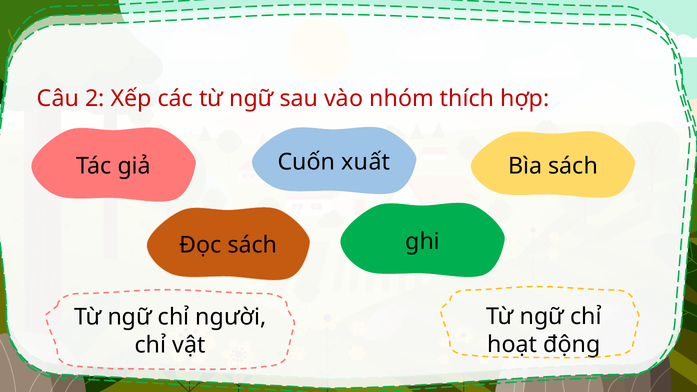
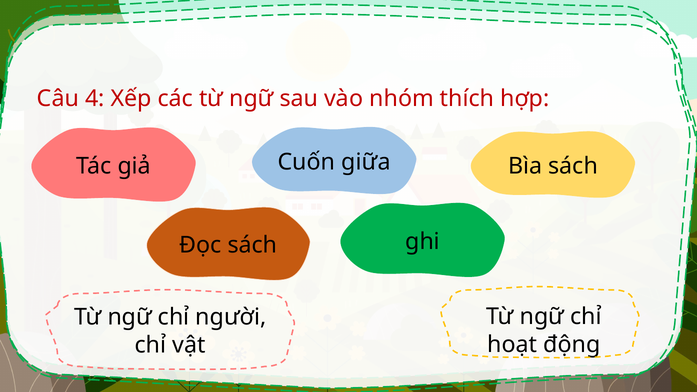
2: 2 -> 4 (95, 99)
xuất: xuất -> giữa (366, 162)
